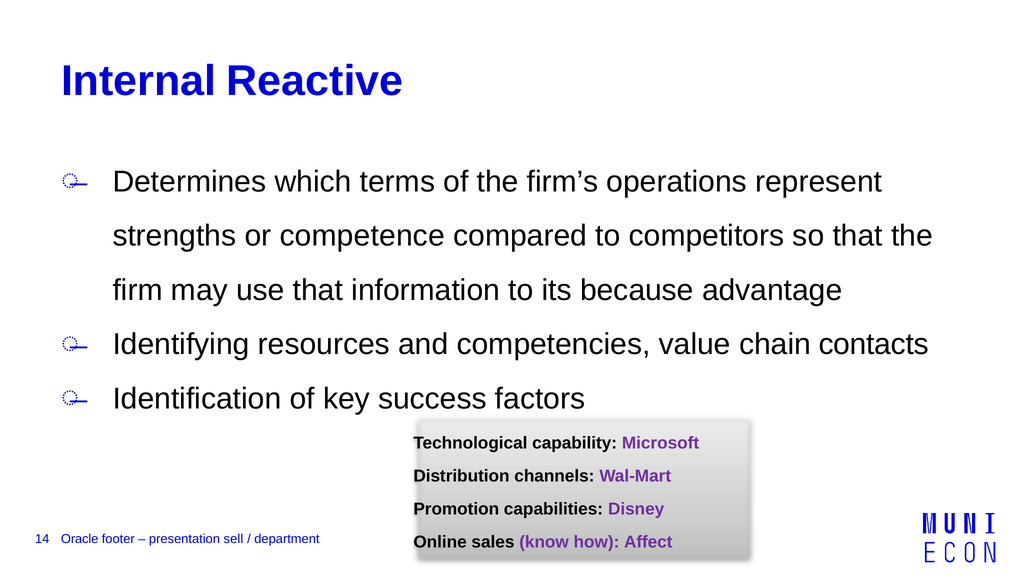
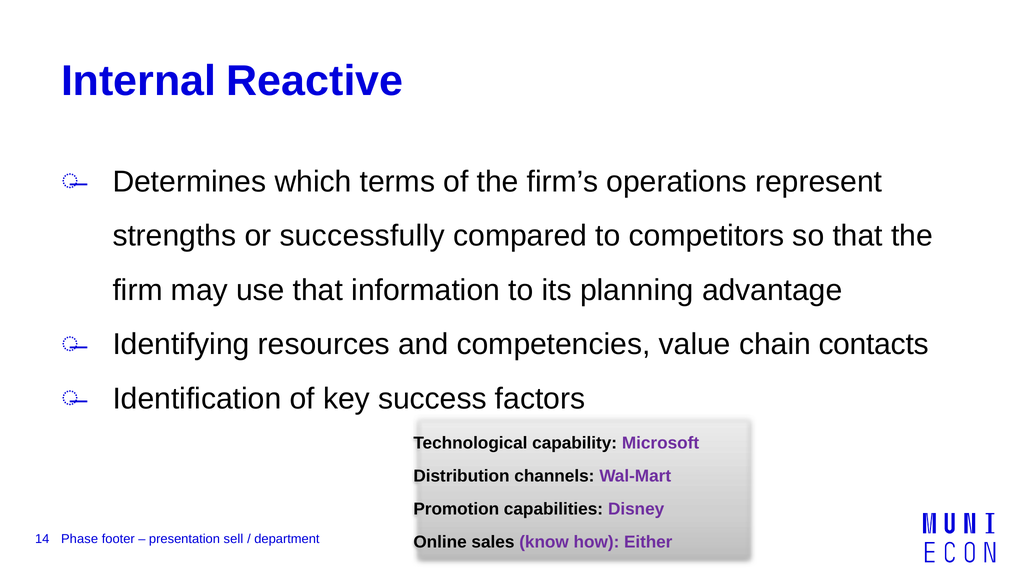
competence: competence -> successfully (362, 236)
because: because -> planning (637, 290)
Oracle: Oracle -> Phase (80, 539)
Affect: Affect -> Either (648, 542)
